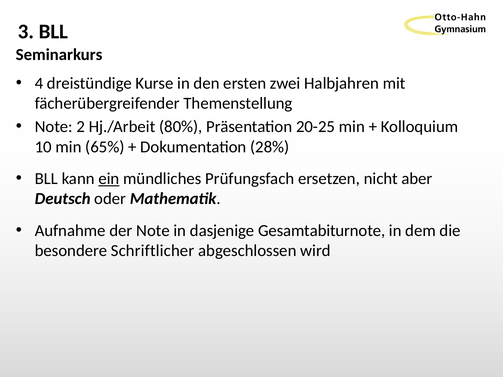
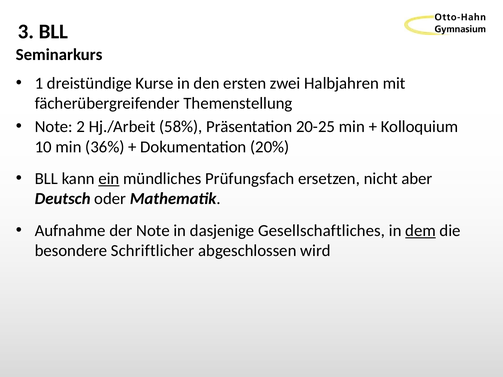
4: 4 -> 1 (39, 83)
80%: 80% -> 58% (181, 127)
65%: 65% -> 36% (105, 147)
28%: 28% -> 20% (270, 147)
Gesamtabiturnote: Gesamtabiturnote -> Gesellschaftliches (322, 231)
dem underline: none -> present (421, 231)
